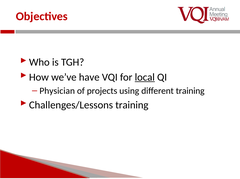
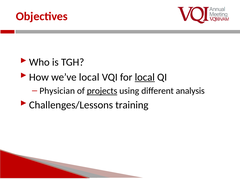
we’ve have: have -> local (89, 77)
projects underline: none -> present (102, 91)
different training: training -> analysis (190, 91)
